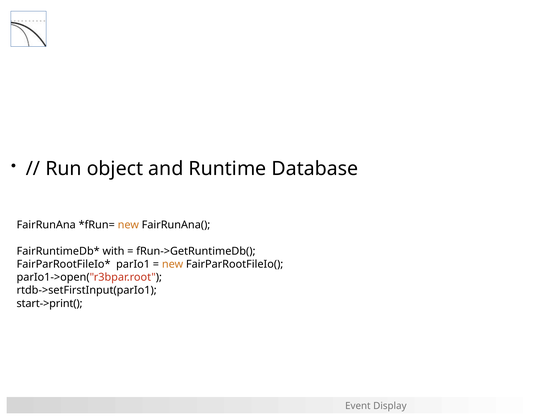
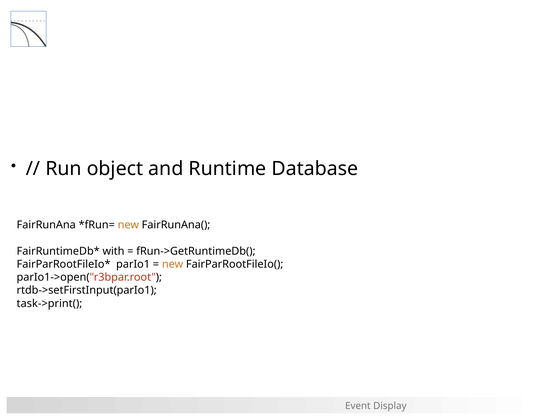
start->print(: start->print( -> task->print( (49, 303)
